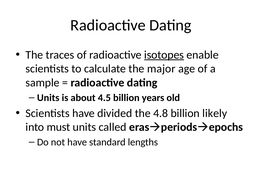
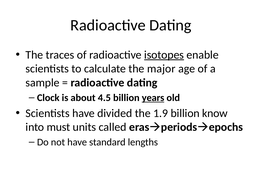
Units: Units -> Clock (48, 98)
years underline: none -> present (153, 98)
4.8: 4.8 -> 1.9 (161, 113)
likely: likely -> know (215, 113)
